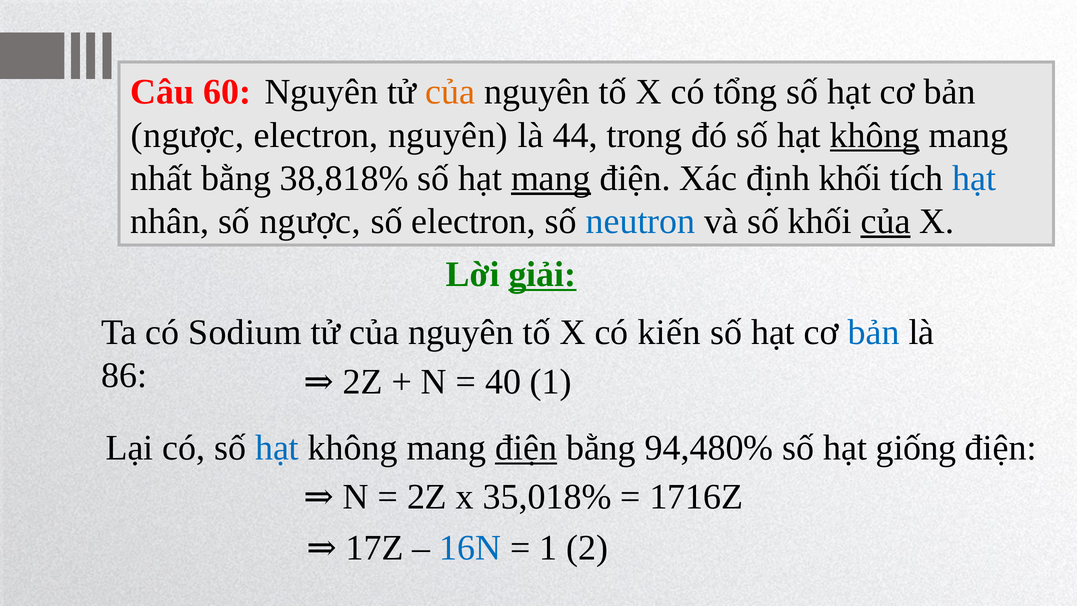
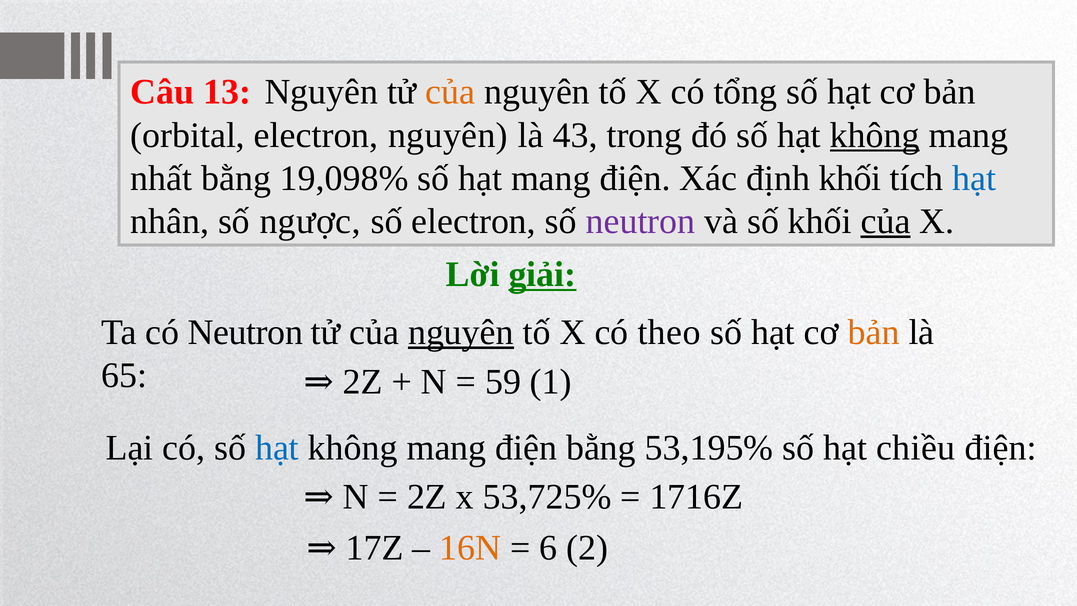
60: 60 -> 13 (227, 92)
ngược: ngược -> orbital (188, 135)
44: 44 -> 43 (575, 135)
38,818%: 38,818% -> 19,098% (344, 178)
mang underline: present -> none (551, 178)
neutron colour: blue -> purple (640, 221)
có Sodium: Sodium -> Neutron (245, 332)
nguyên underline: none -> present (461, 332)
kiến: kiến -> theo (669, 332)
bản colour: blue -> orange (874, 332)
86: 86 -> 65 (124, 375)
40: 40 -> 59 (503, 382)
điện underline: present -> none (526, 448)
94,480%: 94,480% -> 53,195% (709, 448)
giống: giống -> chiều (916, 448)
35,018%: 35,018% -> 53,725% (547, 497)
16N colour: blue -> orange (470, 548)
1: 1 -> 6 (548, 548)
